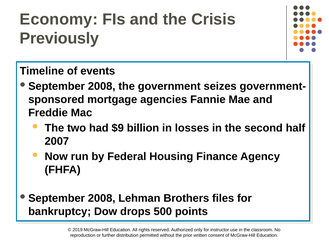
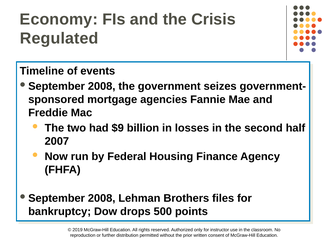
Previously: Previously -> Regulated (59, 38)
